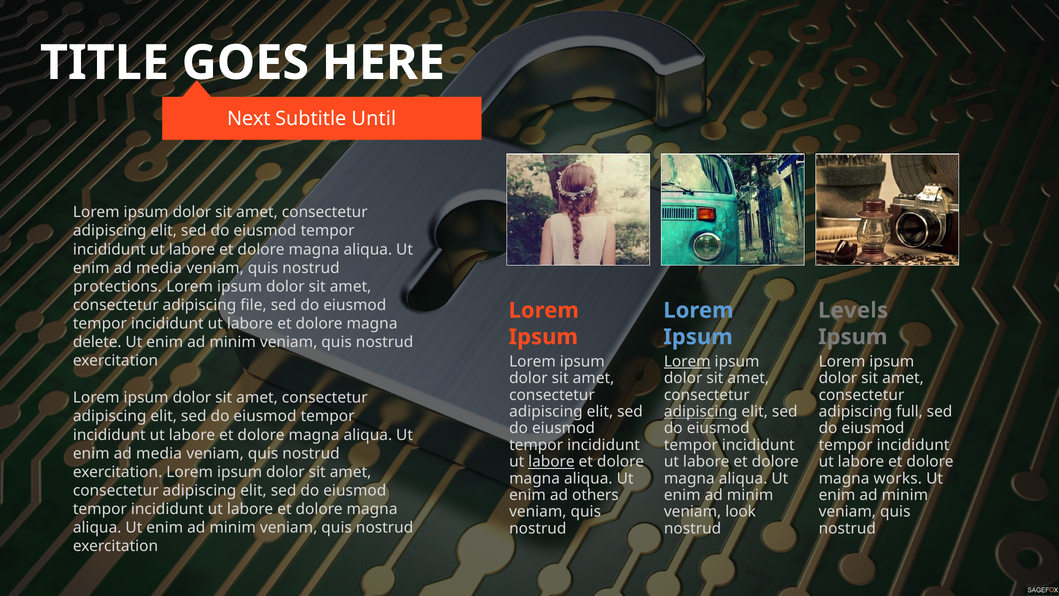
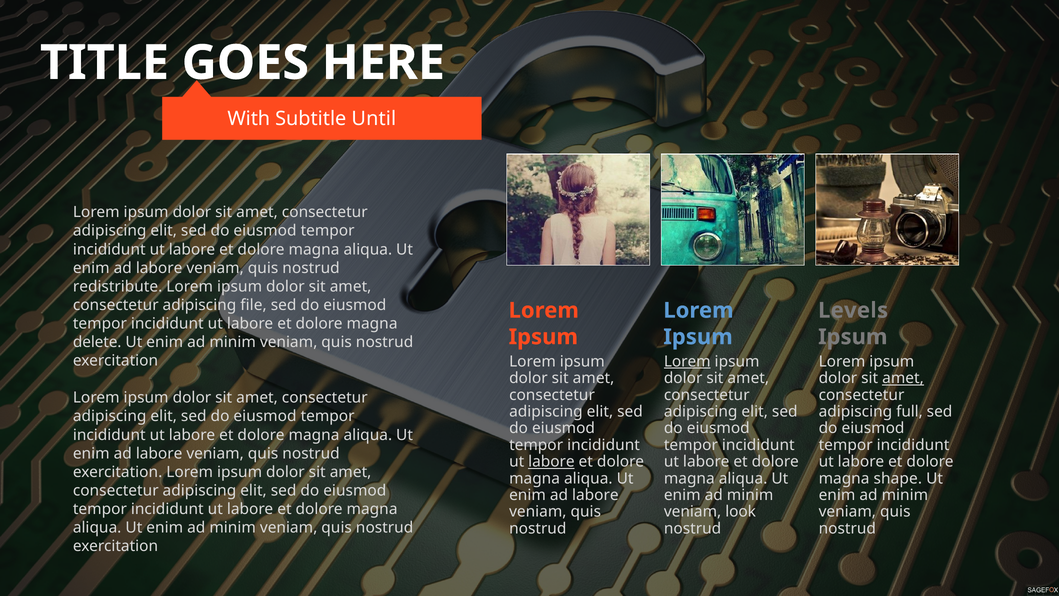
Next: Next -> With (249, 118)
media: media -> labore (159, 268)
protections: protections -> redistribute (118, 286)
amet underline: none -> present (903, 378)
adipiscing underline: present -> none (701, 411)
media: media -> labore (159, 453)
works: works -> shape (898, 478)
others: others -> labore (595, 495)
